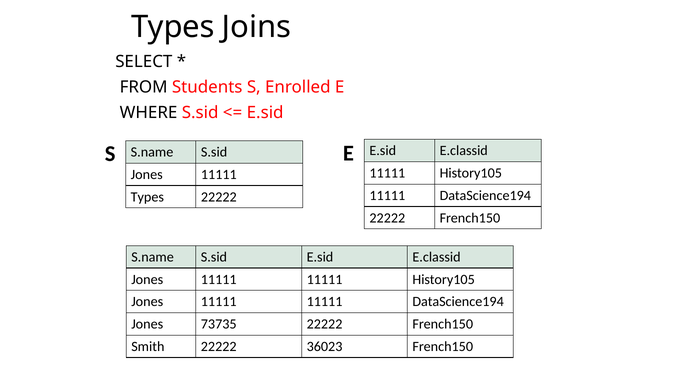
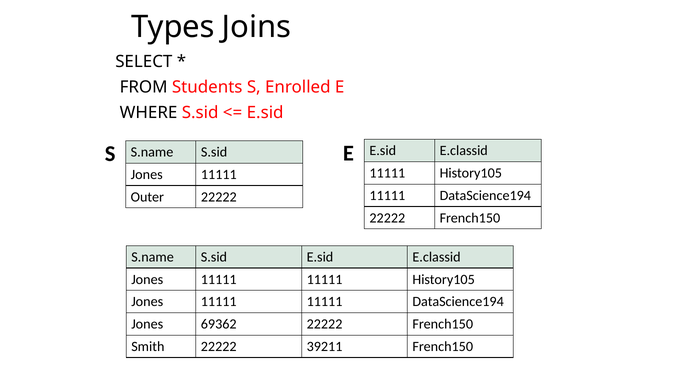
Types: Types -> Outer (147, 197)
73735: 73735 -> 69362 (219, 324)
36023: 36023 -> 39211 (325, 347)
